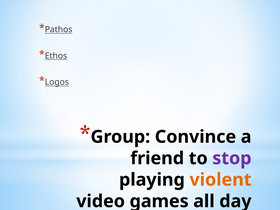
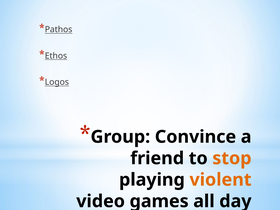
stop colour: purple -> orange (232, 158)
